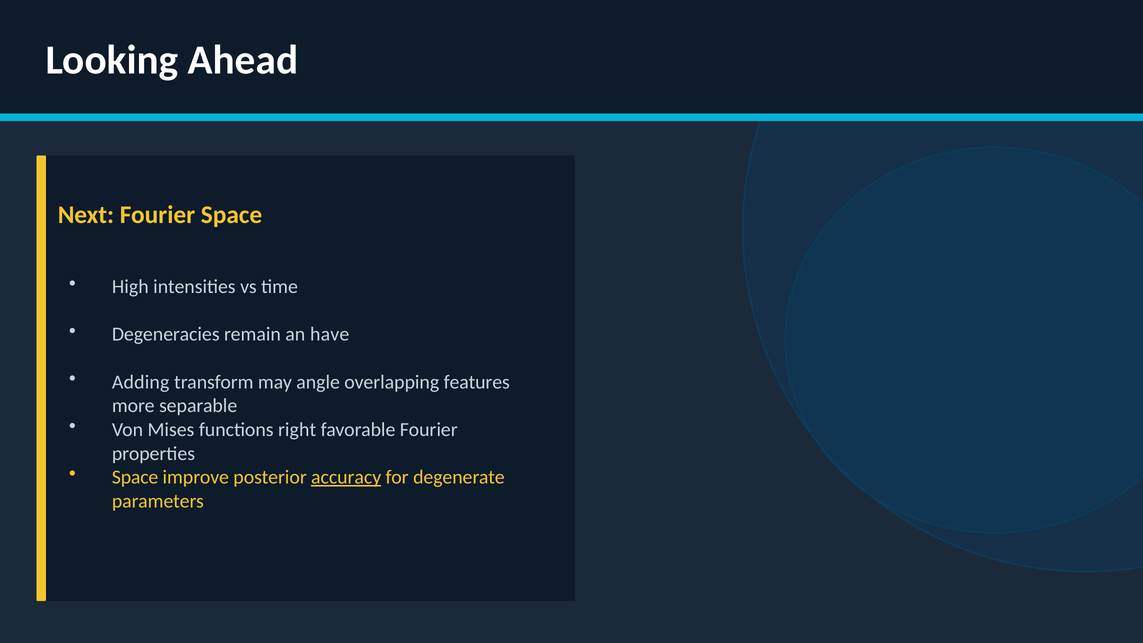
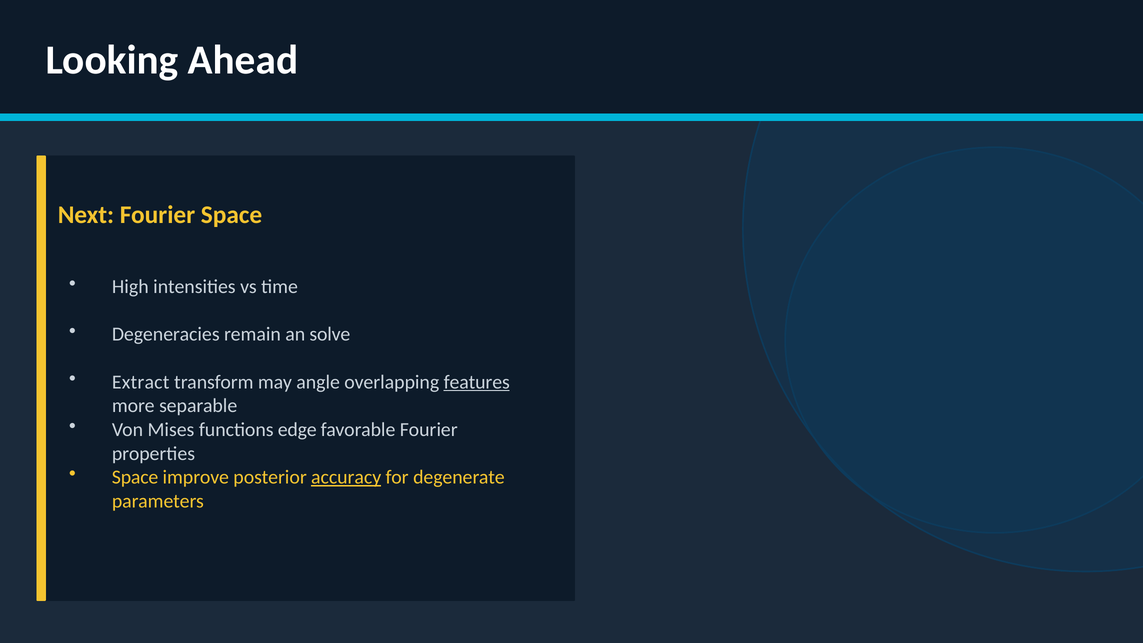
have: have -> solve (330, 334)
Adding: Adding -> Extract (141, 382)
features underline: none -> present (477, 382)
right: right -> edge (297, 430)
